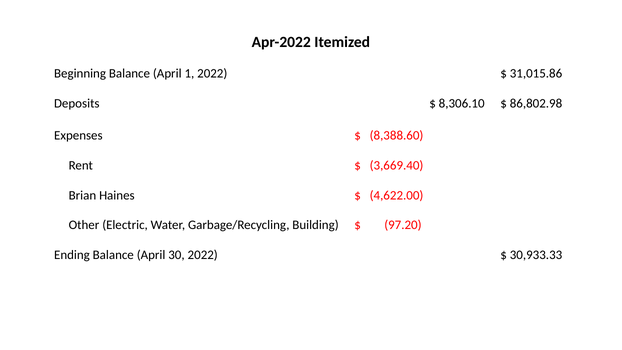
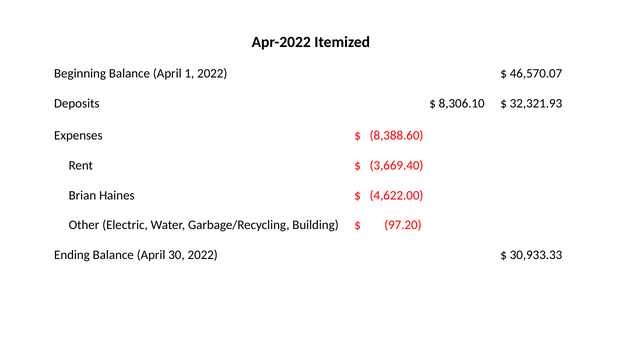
31,015.86: 31,015.86 -> 46,570.07 (536, 73)
86,802.98: 86,802.98 -> 32,321.93 (536, 103)
